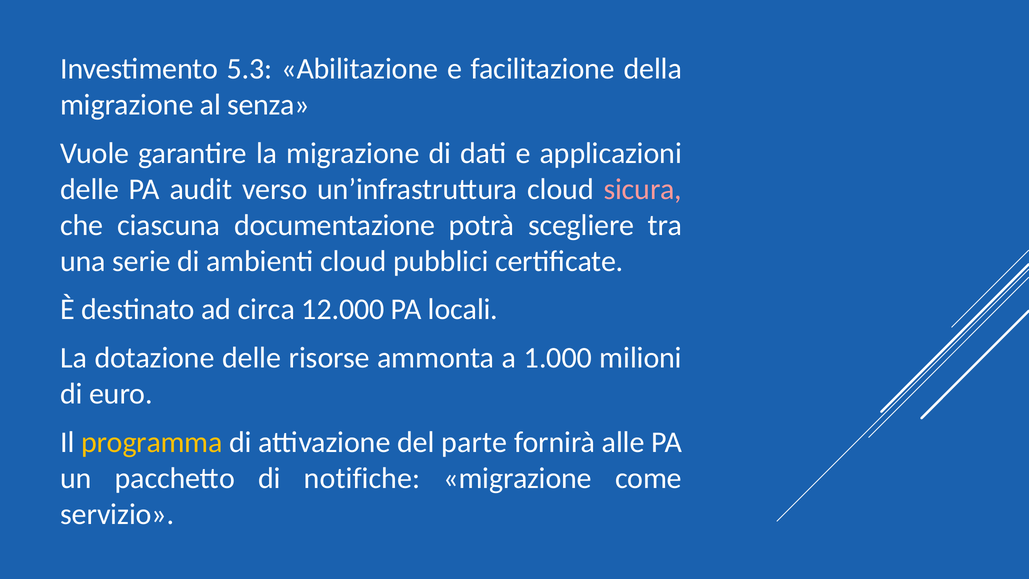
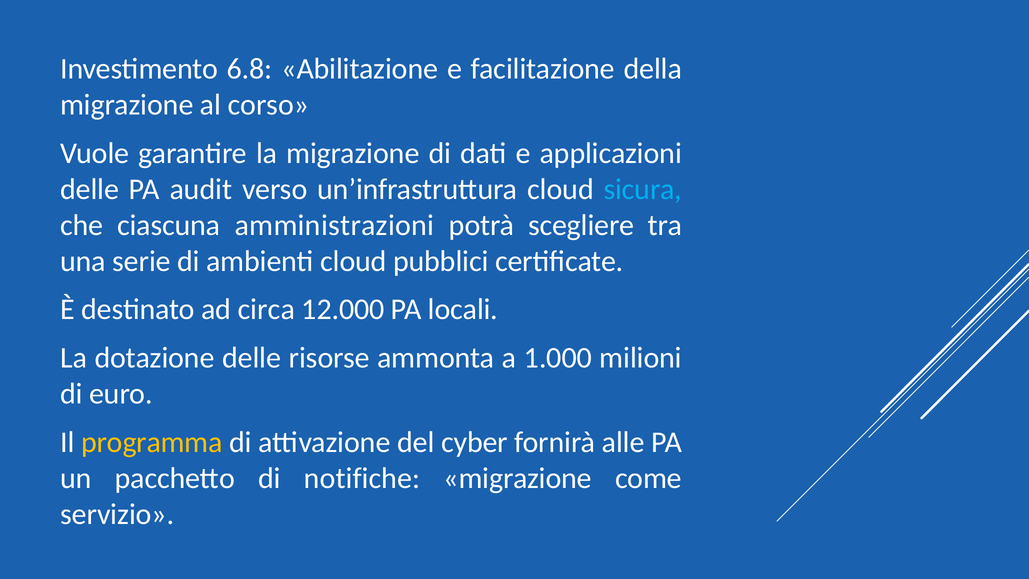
5.3: 5.3 -> 6.8 (250, 69)
senza: senza -> corso (268, 105)
sicura colour: pink -> light blue (643, 189)
documentazione: documentazione -> amministrazioni (334, 225)
parte: parte -> cyber (474, 442)
